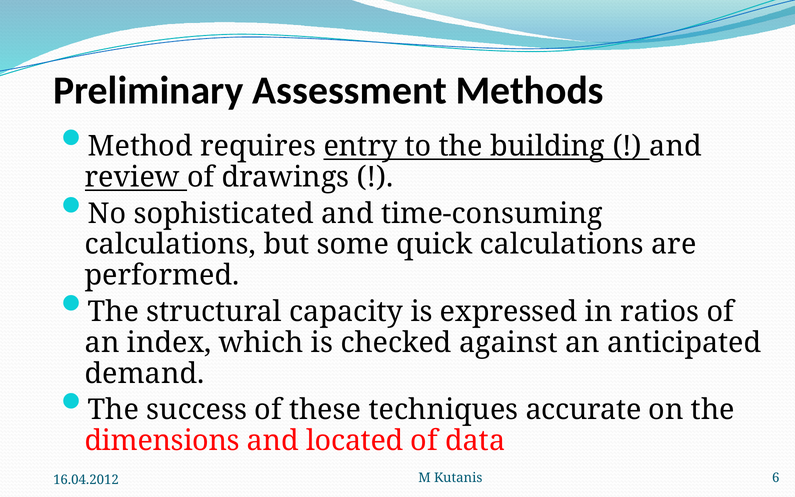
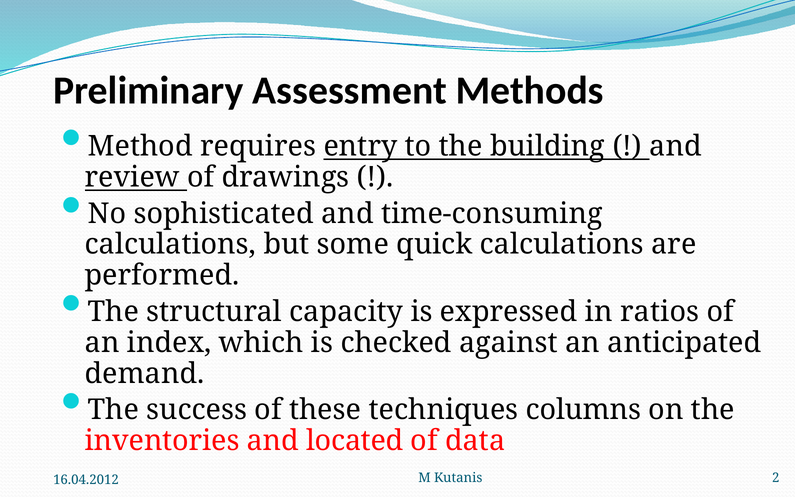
accurate: accurate -> columns (583, 410)
dimensions: dimensions -> inventories (162, 441)
6: 6 -> 2 (776, 478)
